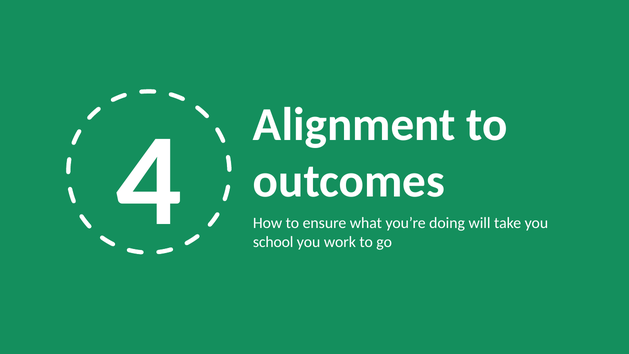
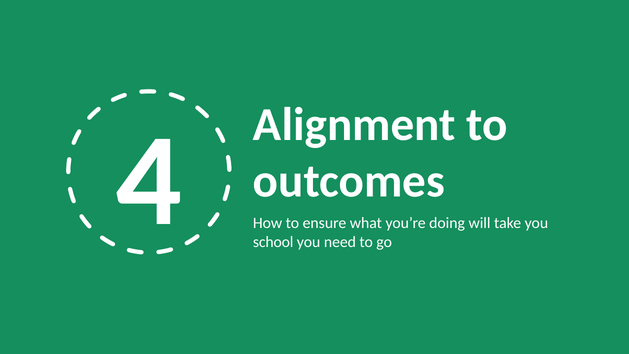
work: work -> need (340, 242)
